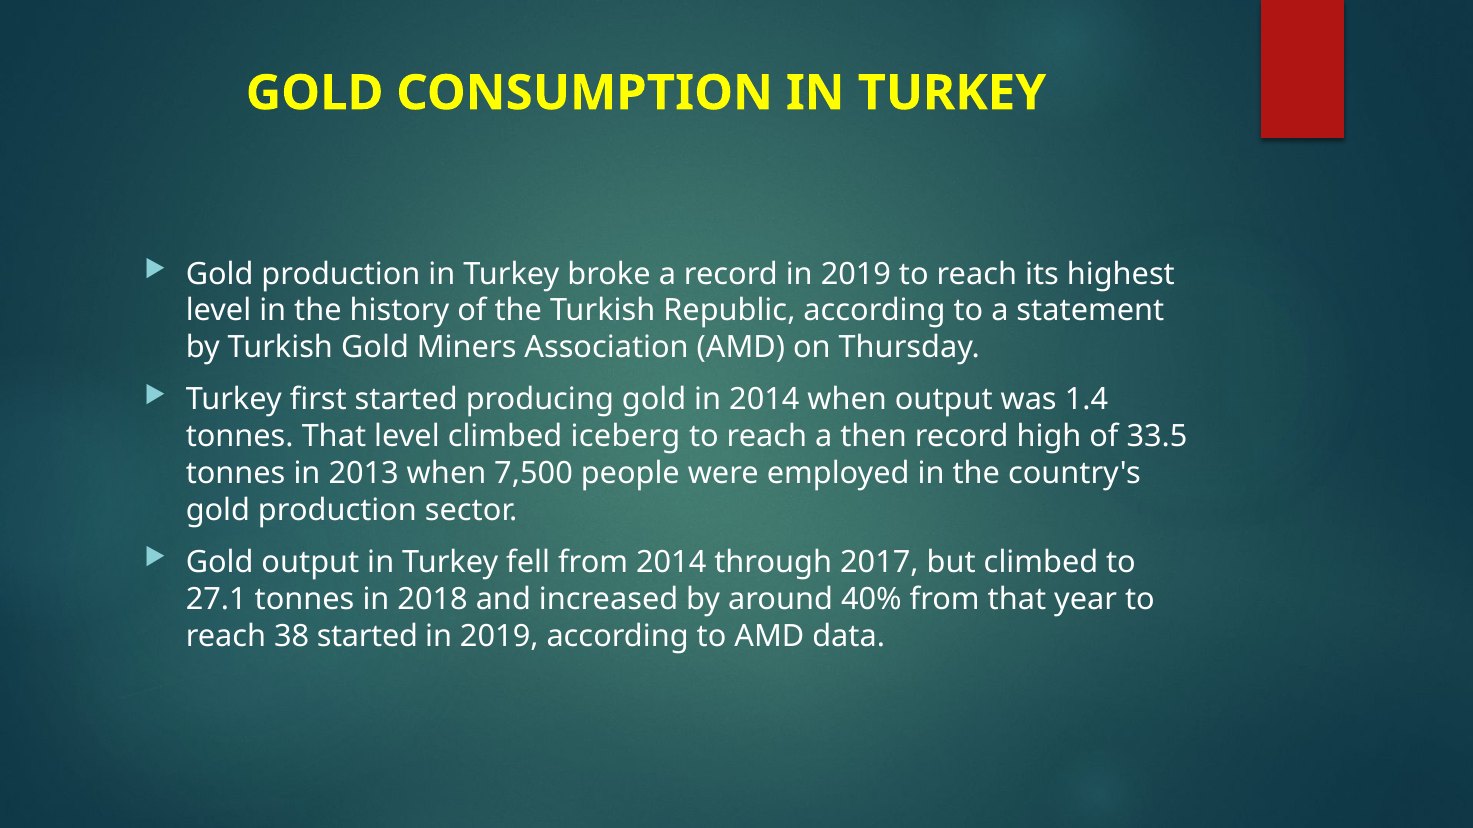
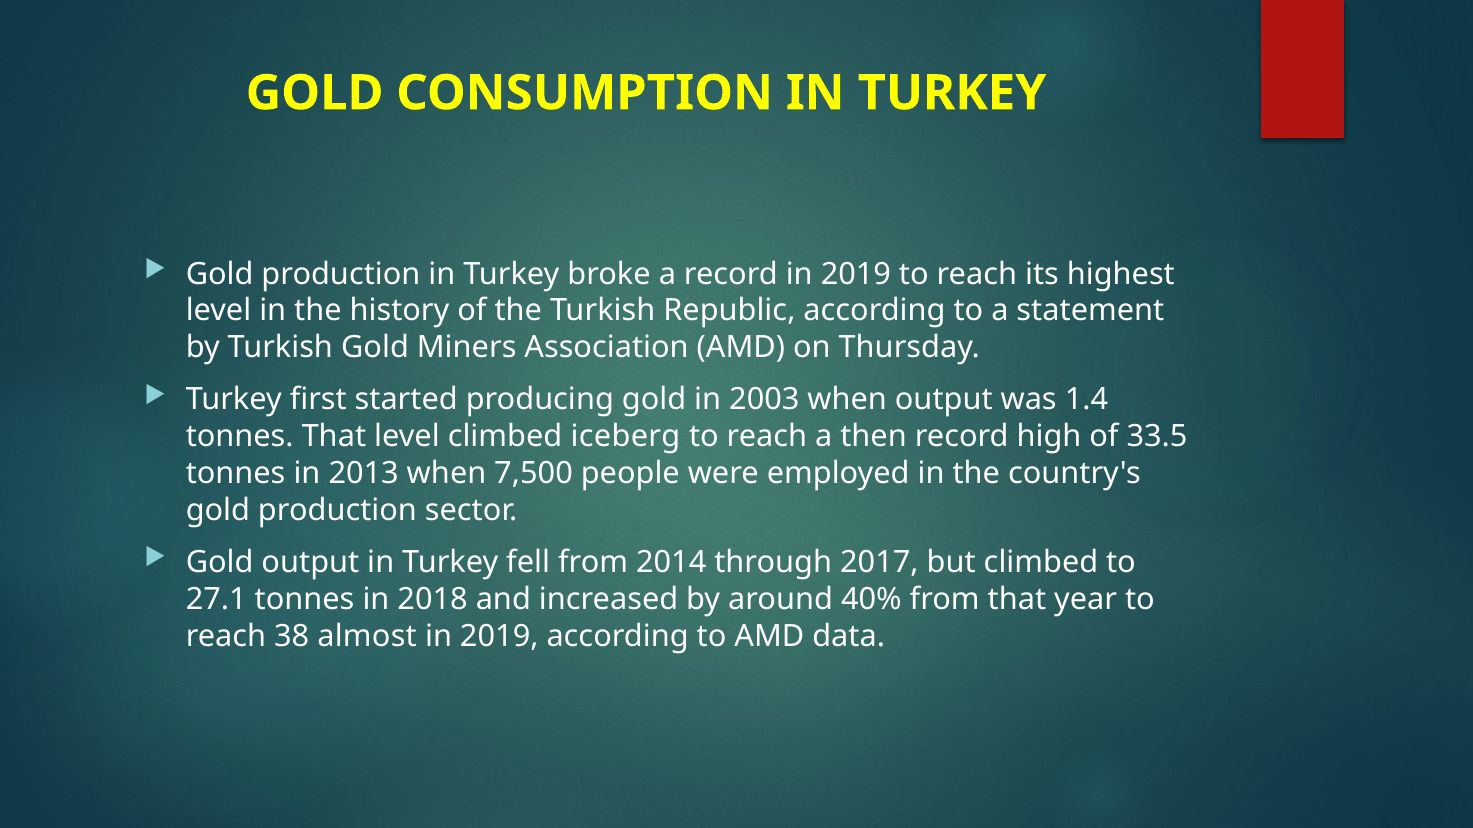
in 2014: 2014 -> 2003 (764, 400)
38 started: started -> almost (367, 636)
